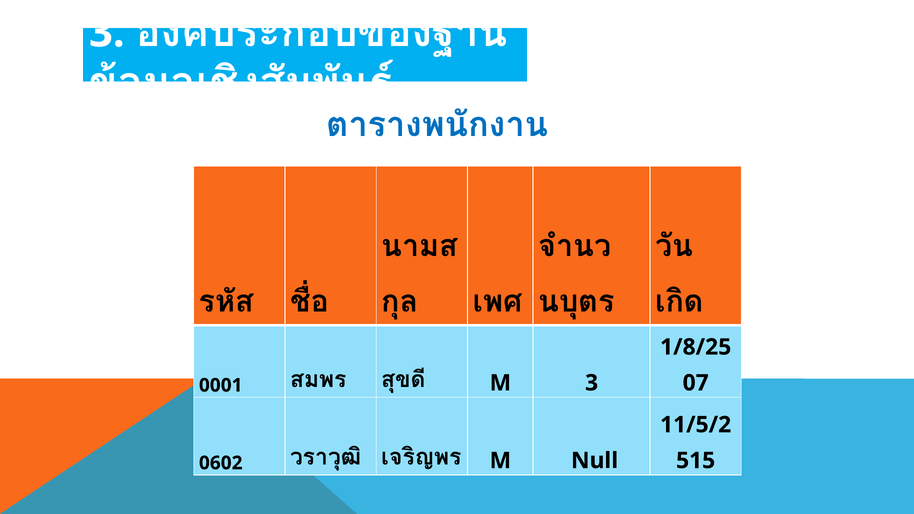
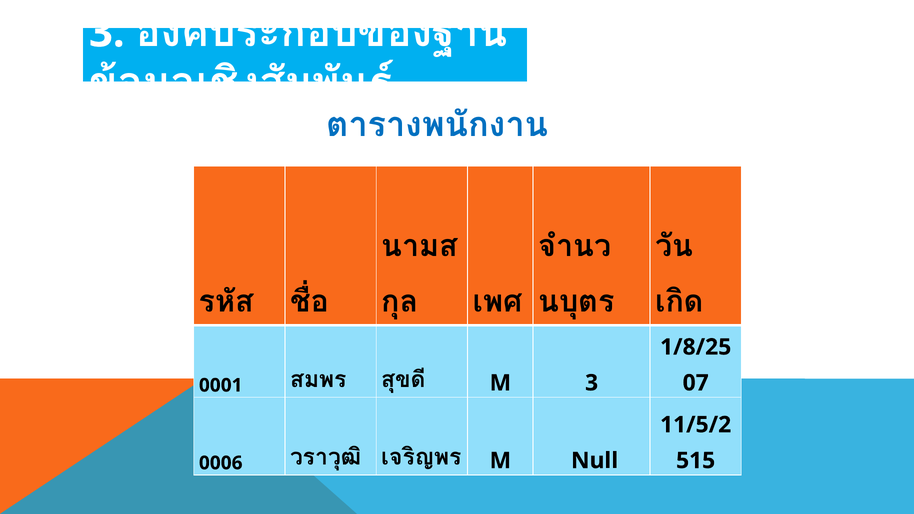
0602: 0602 -> 0006 (221, 463)
